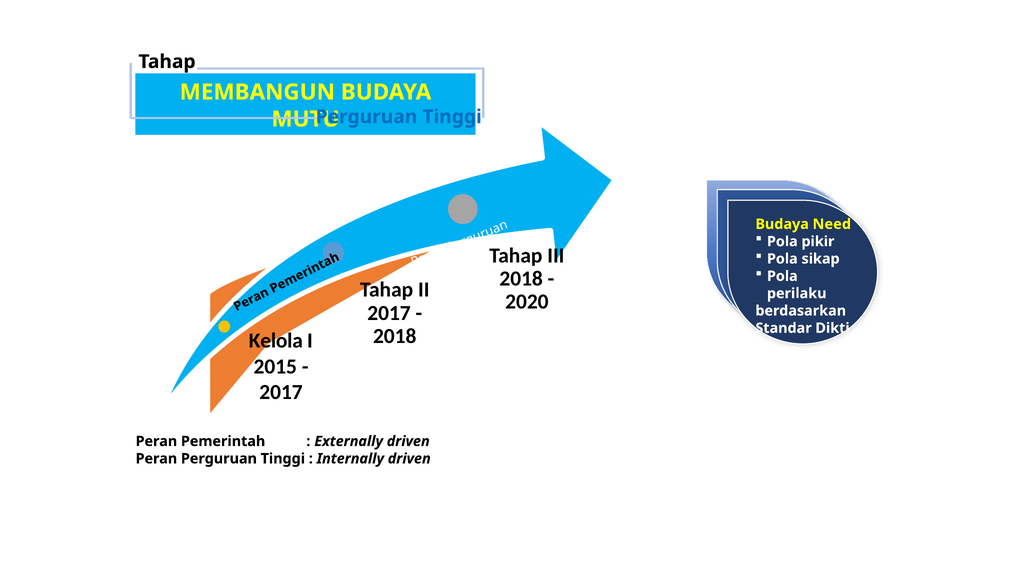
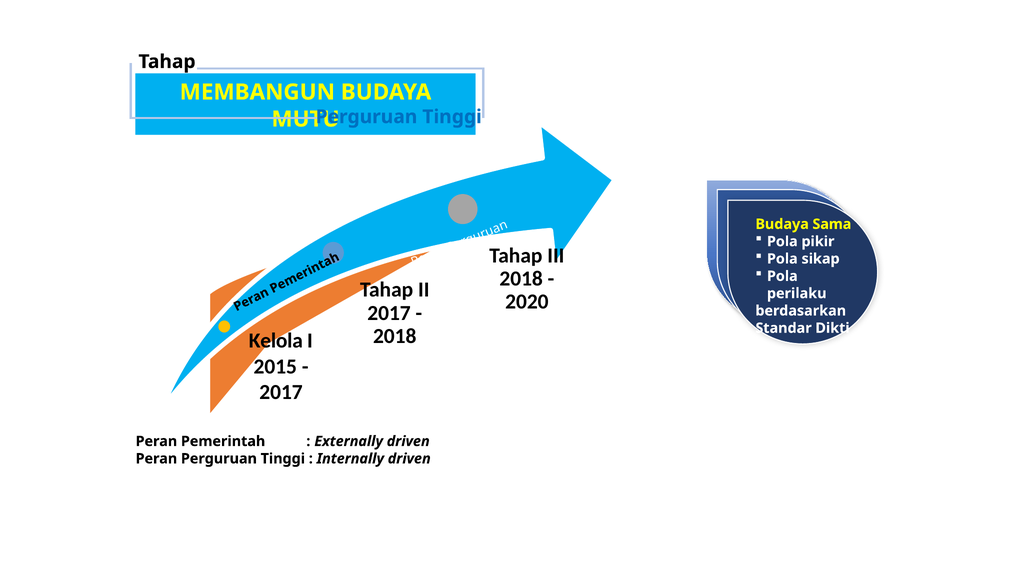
Need: Need -> Sama (832, 224)
